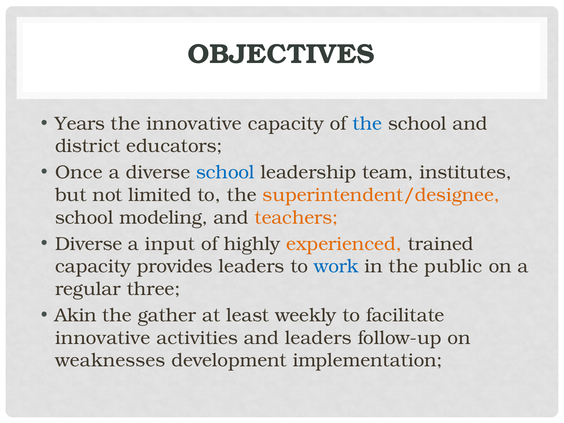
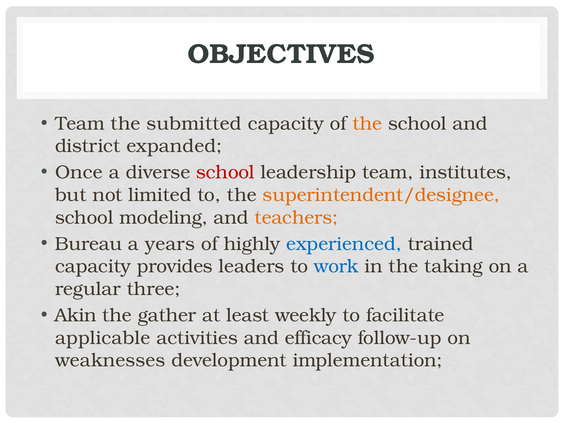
Years: Years -> Team (80, 124)
the innovative: innovative -> submitted (194, 124)
the colour: blue -> orange (367, 124)
educators: educators -> expanded (174, 146)
school colour: blue -> red (225, 172)
Diverse: Diverse -> Bureau (89, 244)
input: input -> years (170, 244)
experienced colour: orange -> blue (344, 244)
public: public -> taking (453, 266)
innovative: innovative -> applicable (103, 338)
and leaders: leaders -> efficacy (318, 338)
